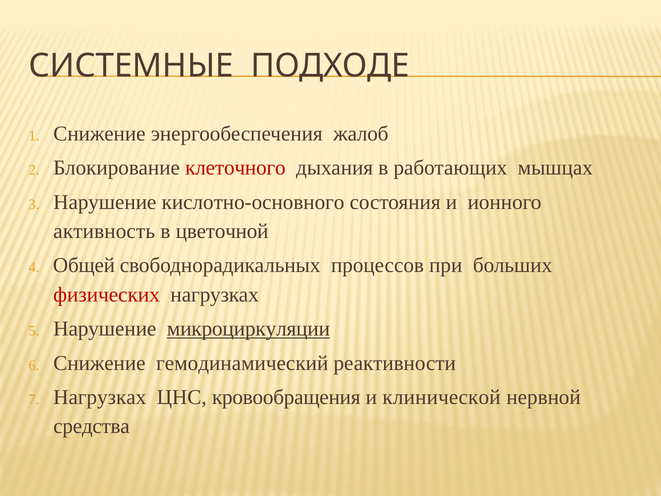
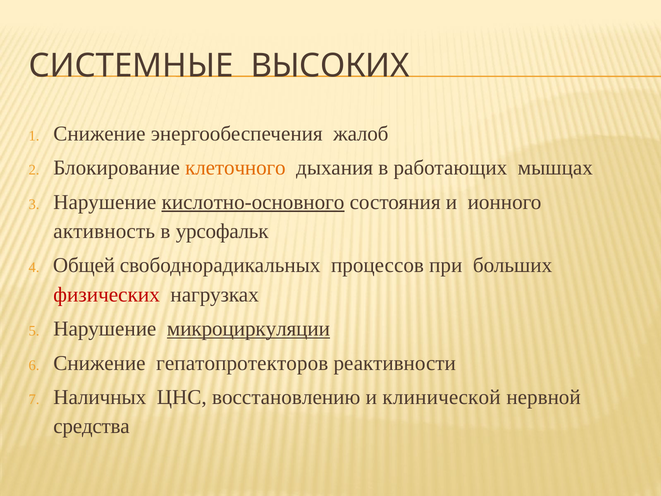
ПОДХОДЕ: ПОДХОДЕ -> ВЫСОКИХ (330, 66)
клеточного colour: red -> orange (235, 168)
кислотно-основного underline: none -> present (253, 202)
цветочной: цветочной -> урсофальк (222, 231)
гемодинамический: гемодинамический -> гепатопротекторов (242, 363)
Нагрузках: Нагрузках -> Наличных (100, 397)
кровообращения: кровообращения -> восстановлению (286, 397)
